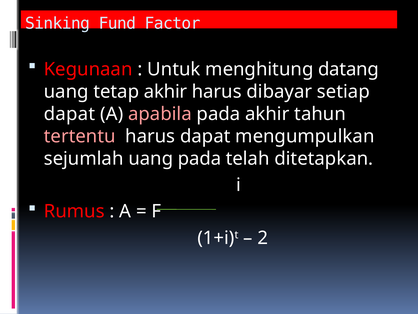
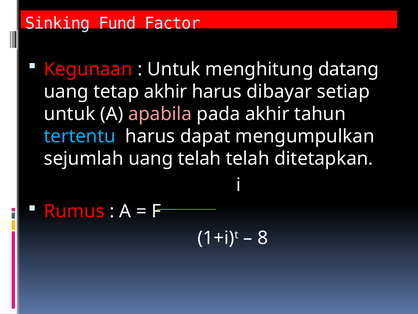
dapat: dapat -> untuk (70, 114)
tertentu colour: pink -> light blue (80, 136)
uang pada: pada -> telah (200, 158)
2: 2 -> 8 (263, 238)
